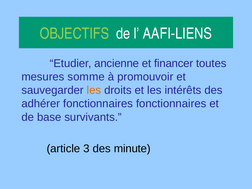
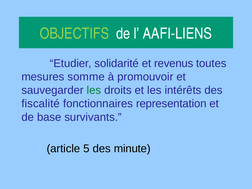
ancienne: ancienne -> solidarité (117, 63)
financer: financer -> revenus (174, 63)
les colour: orange -> green (94, 90)
adhérer: adhérer -> fiscalité (41, 104)
fonctionnaires fonctionnaires: fonctionnaires -> representation (171, 104)
3: 3 -> 5 (86, 149)
